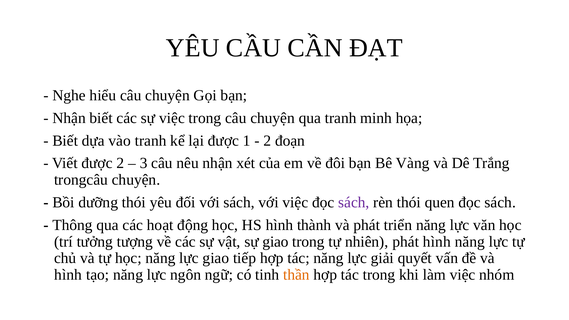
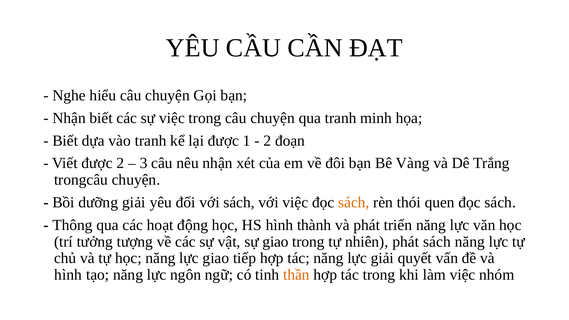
dưỡng thói: thói -> giải (134, 202)
sách colour: purple -> orange (354, 202)
phát hình: hình -> sách (437, 242)
